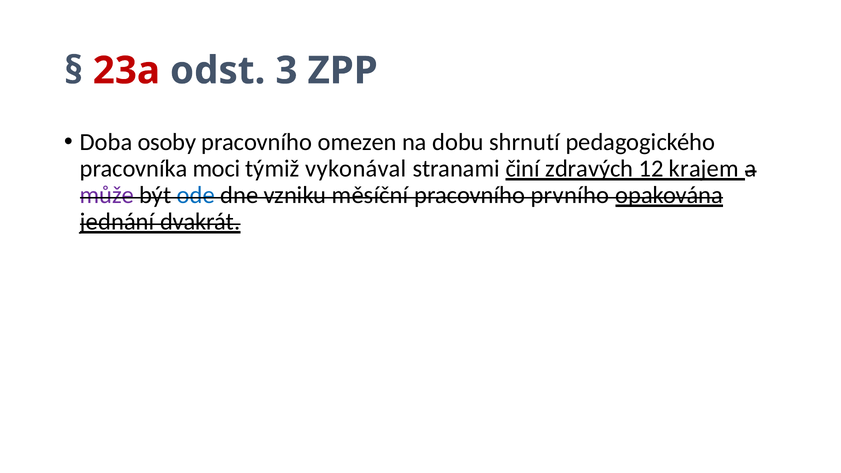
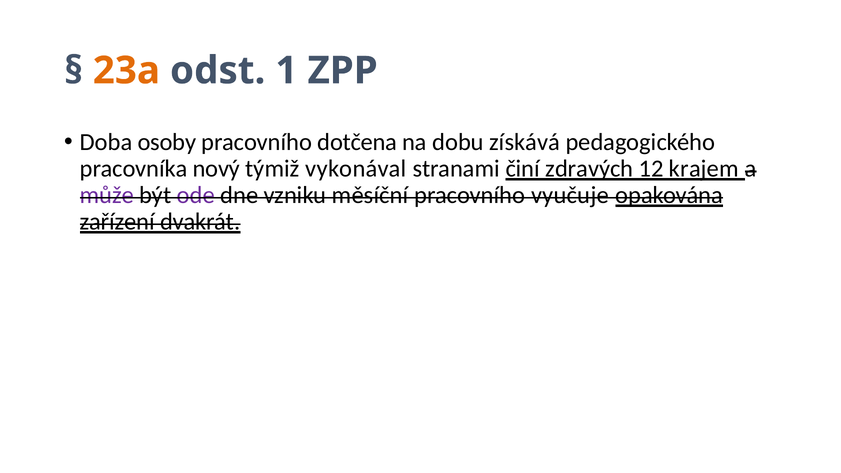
23a colour: red -> orange (126, 71)
3: 3 -> 1 (286, 71)
omezen: omezen -> dotčena (357, 142)
shrnutí: shrnutí -> získává (525, 142)
moci: moci -> nový (216, 169)
ode colour: blue -> purple (196, 195)
prvního: prvního -> vyučuje (570, 195)
jednání: jednání -> zařízení (117, 222)
